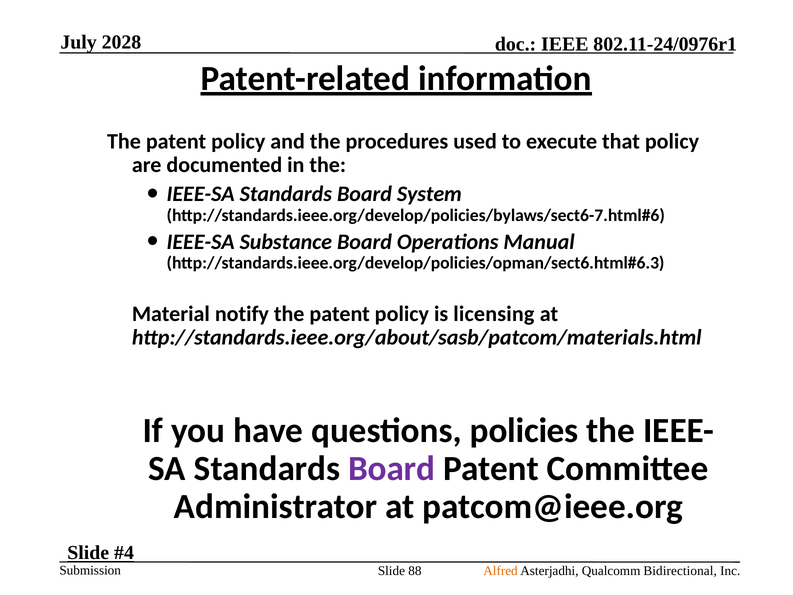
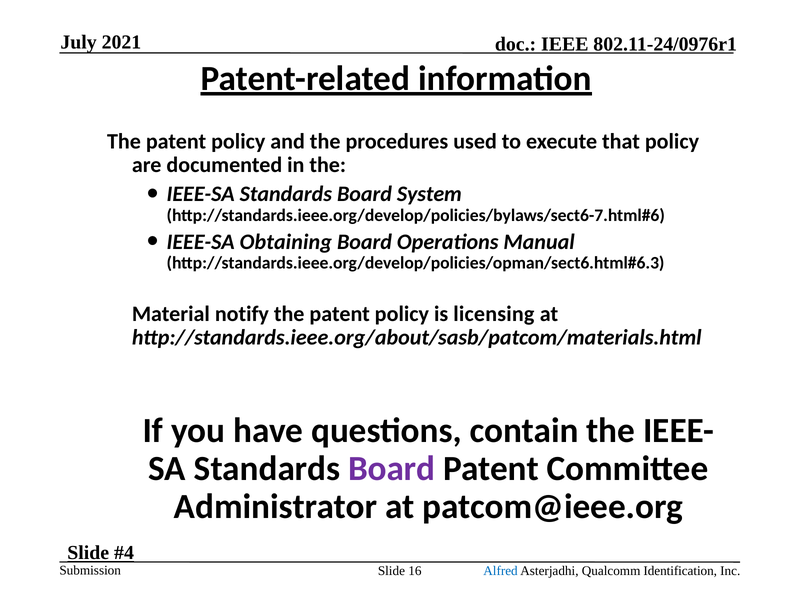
2028: 2028 -> 2021 (121, 42)
Substance: Substance -> Obtaining (286, 242)
policies: policies -> contain (524, 430)
88: 88 -> 16 (415, 570)
Alfred colour: orange -> blue (501, 570)
Bidirectional: Bidirectional -> Identification (680, 570)
